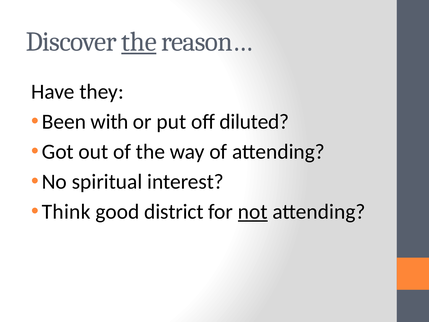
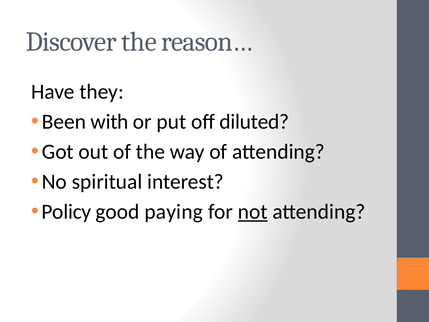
the underline: present -> none (139, 42)
Think: Think -> Policy (66, 212)
district: district -> paying (174, 212)
